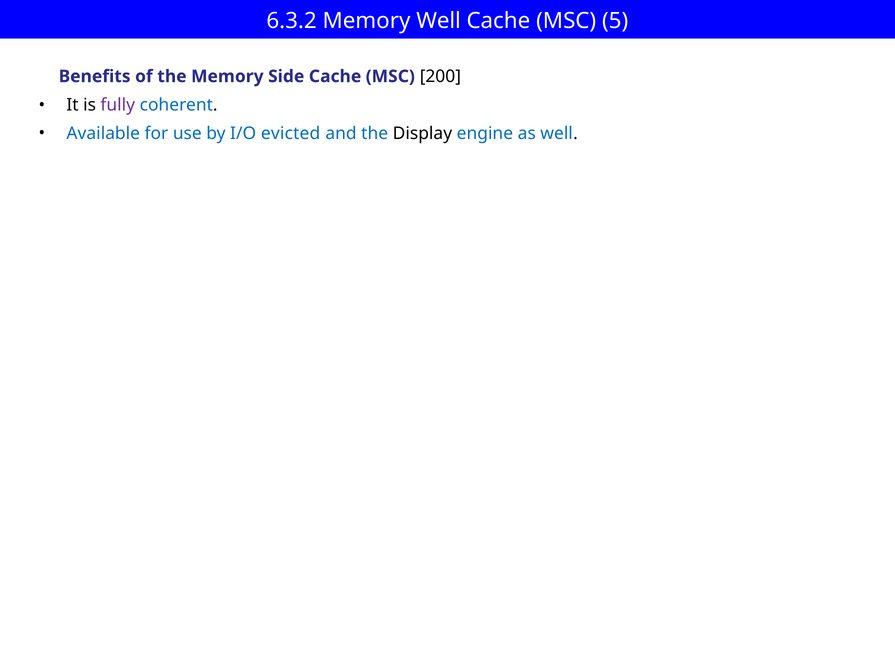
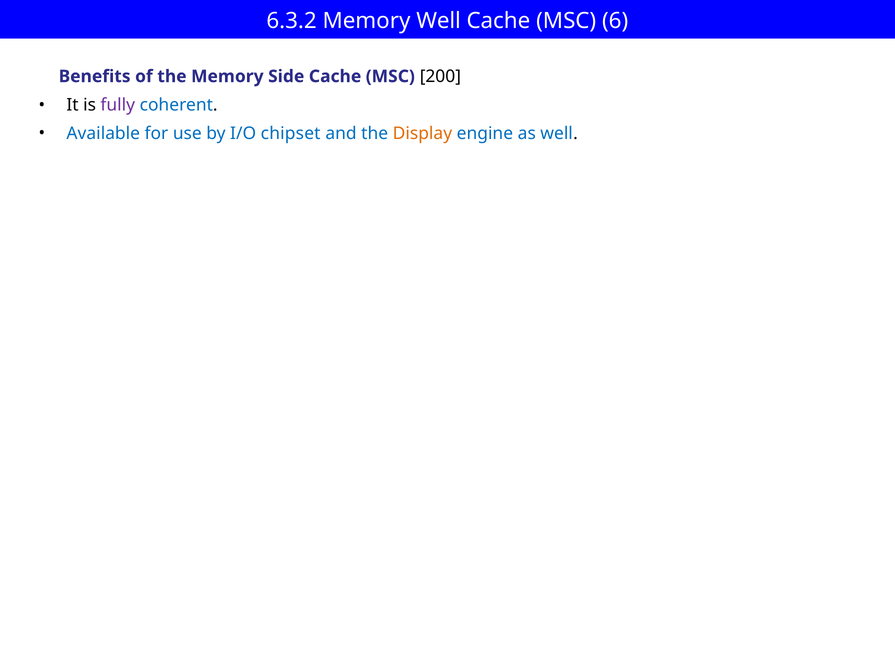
5: 5 -> 6 (615, 21)
evicted: evicted -> chipset (291, 133)
Display colour: black -> orange (422, 133)
